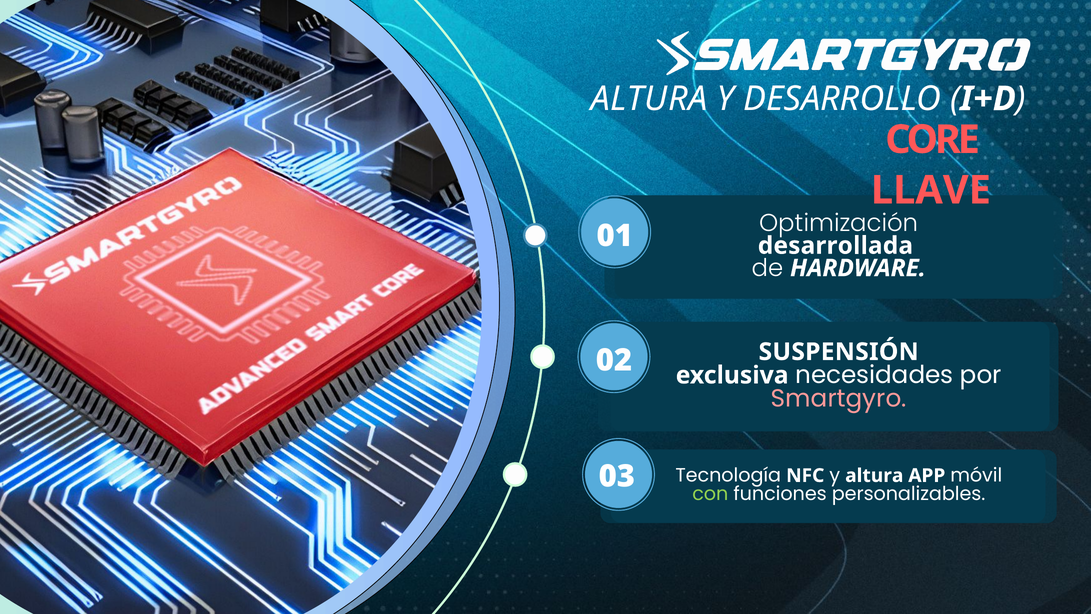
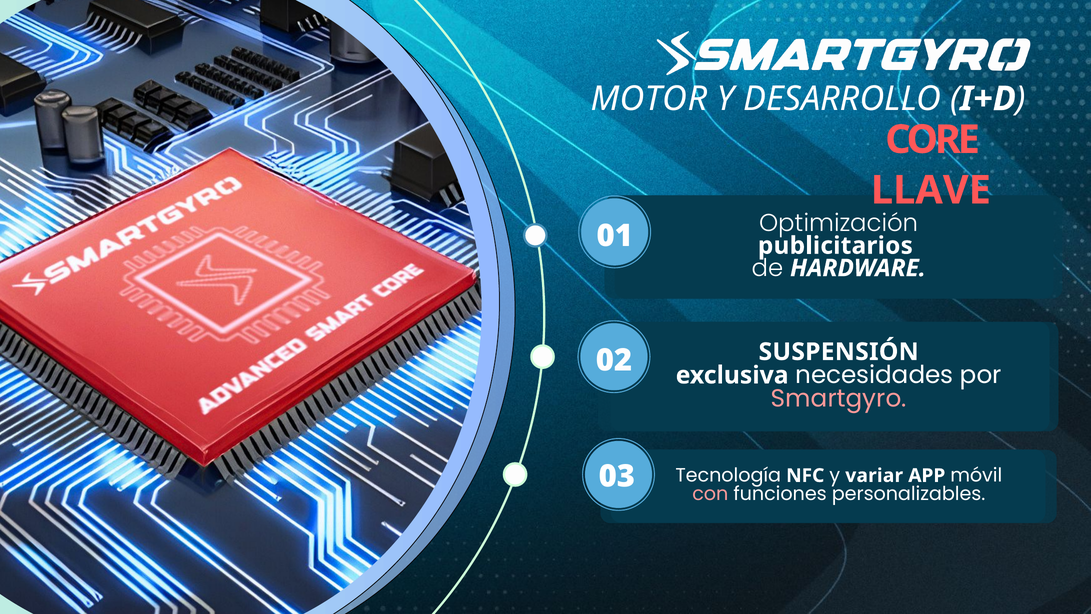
ALTURA: ALTURA -> MOTOR (649, 99)
desarrollada: desarrollada -> publicitarios (835, 246)
y altura: altura -> variar (874, 475)
con colour: light green -> pink (710, 494)
